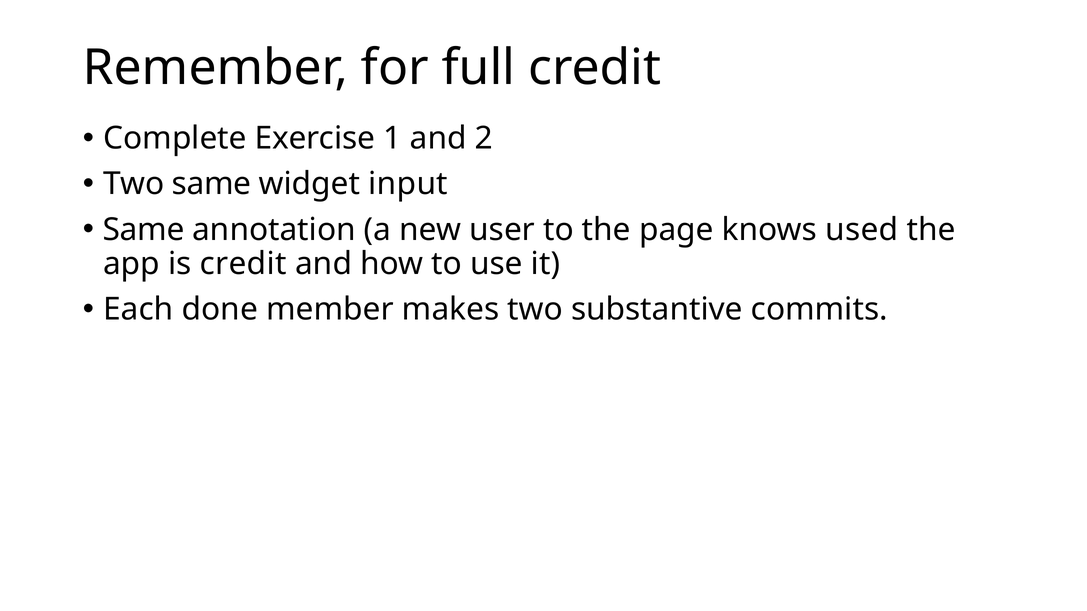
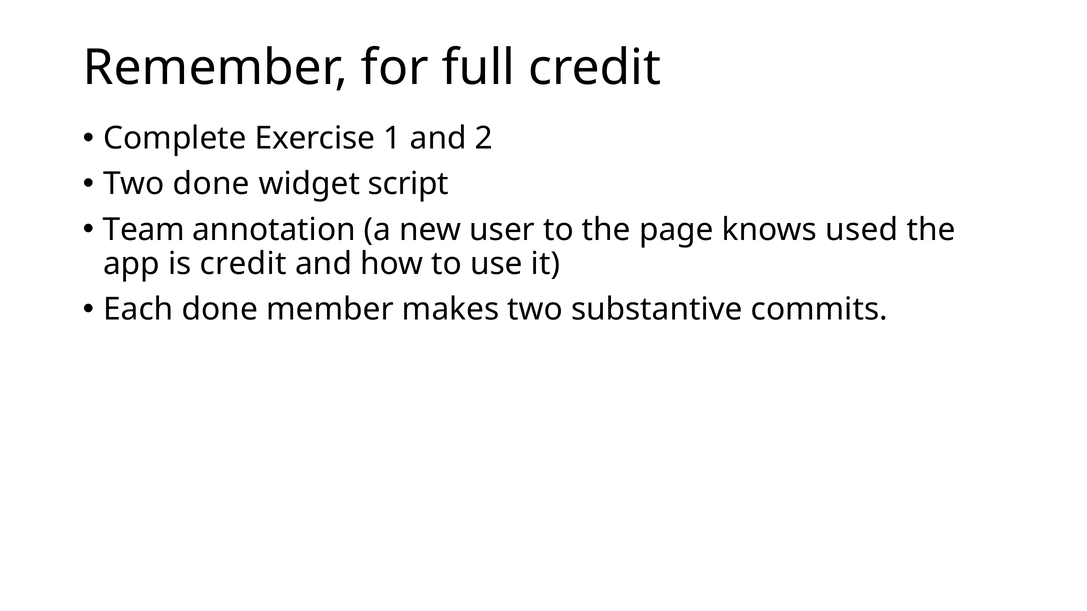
Two same: same -> done (211, 184)
input: input -> script (408, 184)
Same: Same -> Team (144, 230)
